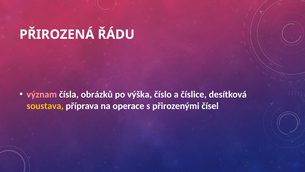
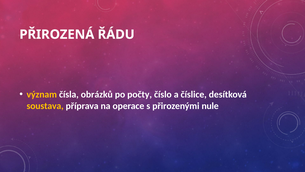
význam colour: pink -> yellow (42, 94)
výška: výška -> počty (140, 94)
čísel: čísel -> nule (210, 106)
